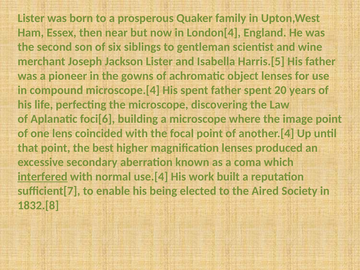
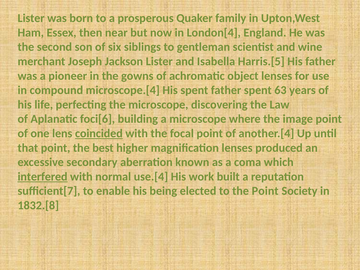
20: 20 -> 63 (280, 90)
coincided underline: none -> present (99, 133)
the Aired: Aired -> Point (265, 191)
